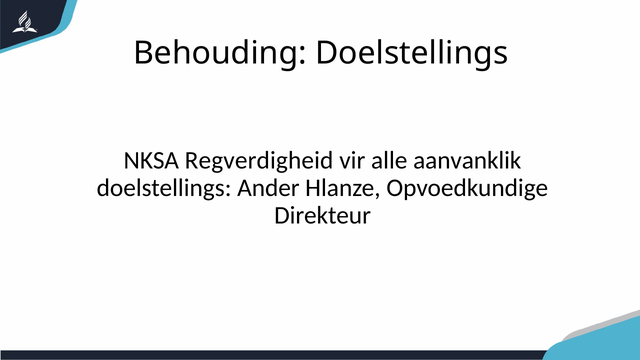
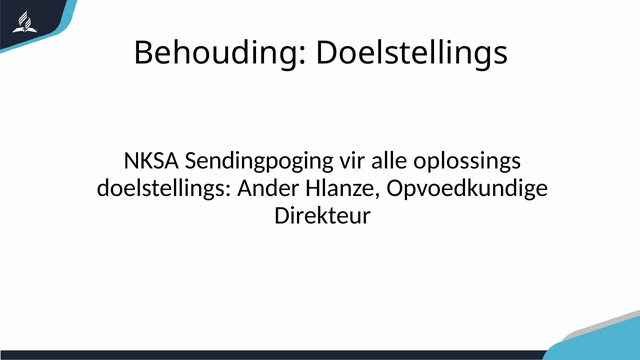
Regverdigheid: Regverdigheid -> Sendingpoging (259, 160)
aanvanklik: aanvanklik -> oplossings (467, 160)
